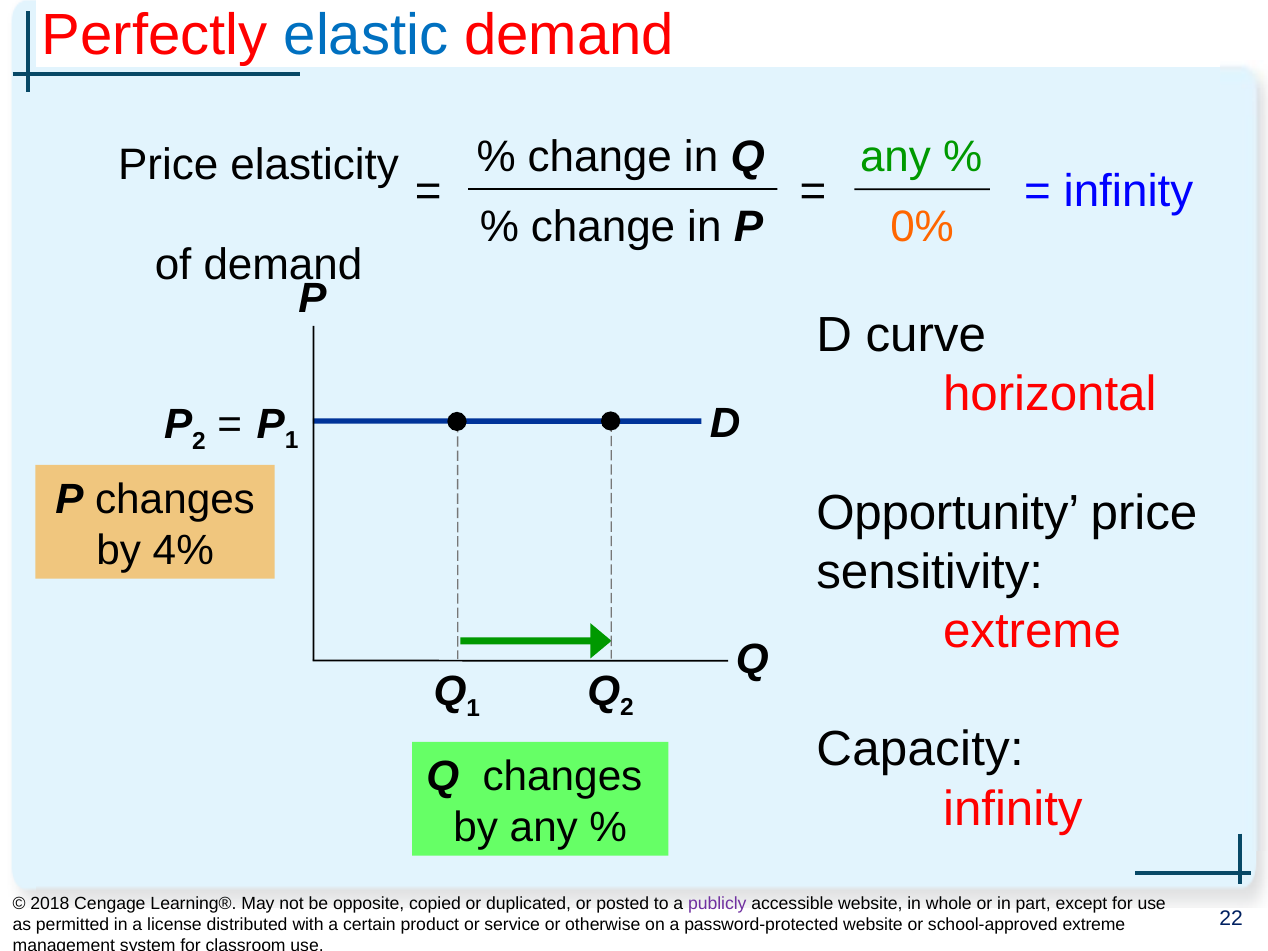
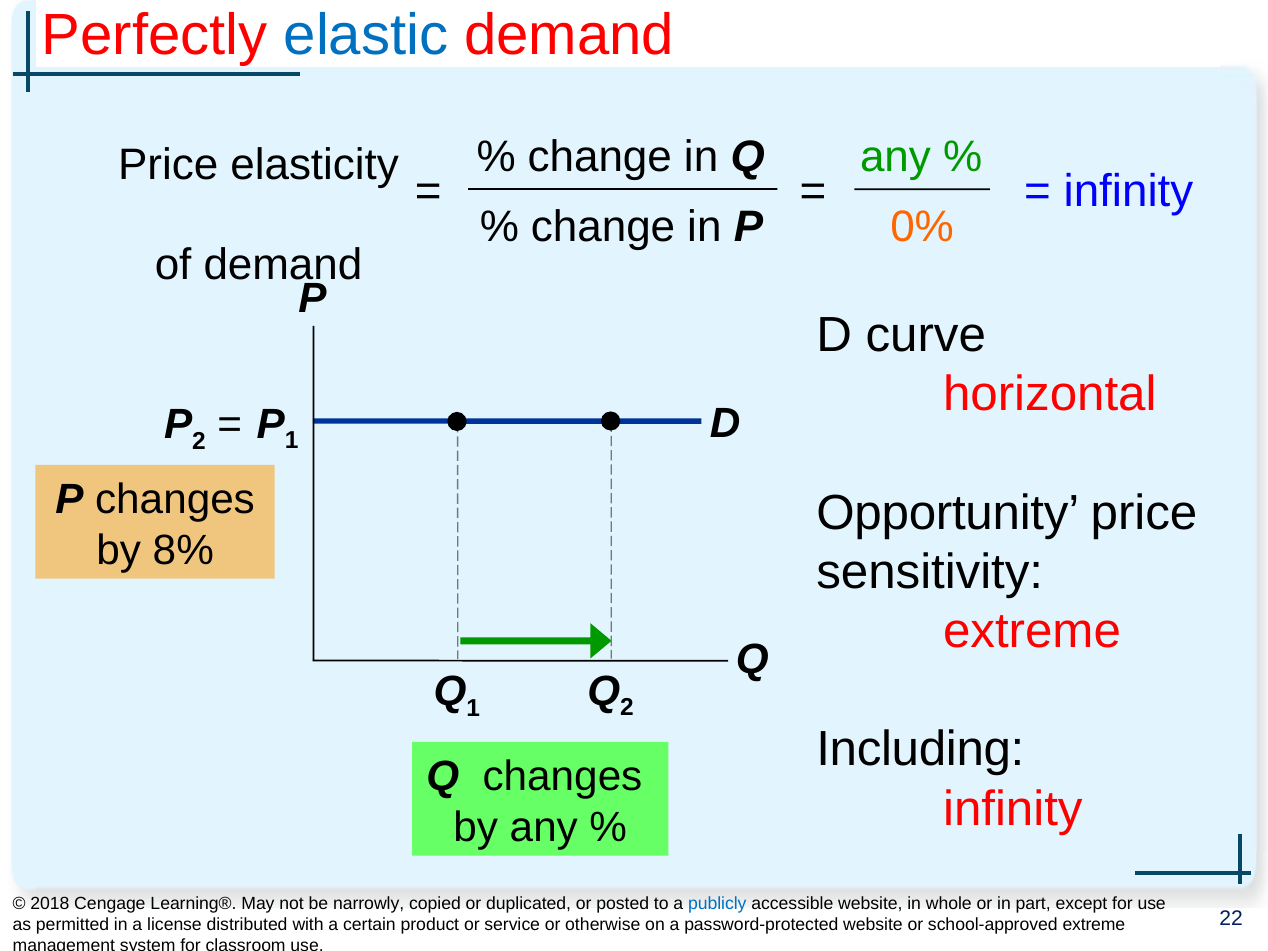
4%: 4% -> 8% (183, 550)
Capacity: Capacity -> Including (920, 750)
opposite: opposite -> narrowly (369, 903)
publicly colour: purple -> blue (717, 903)
